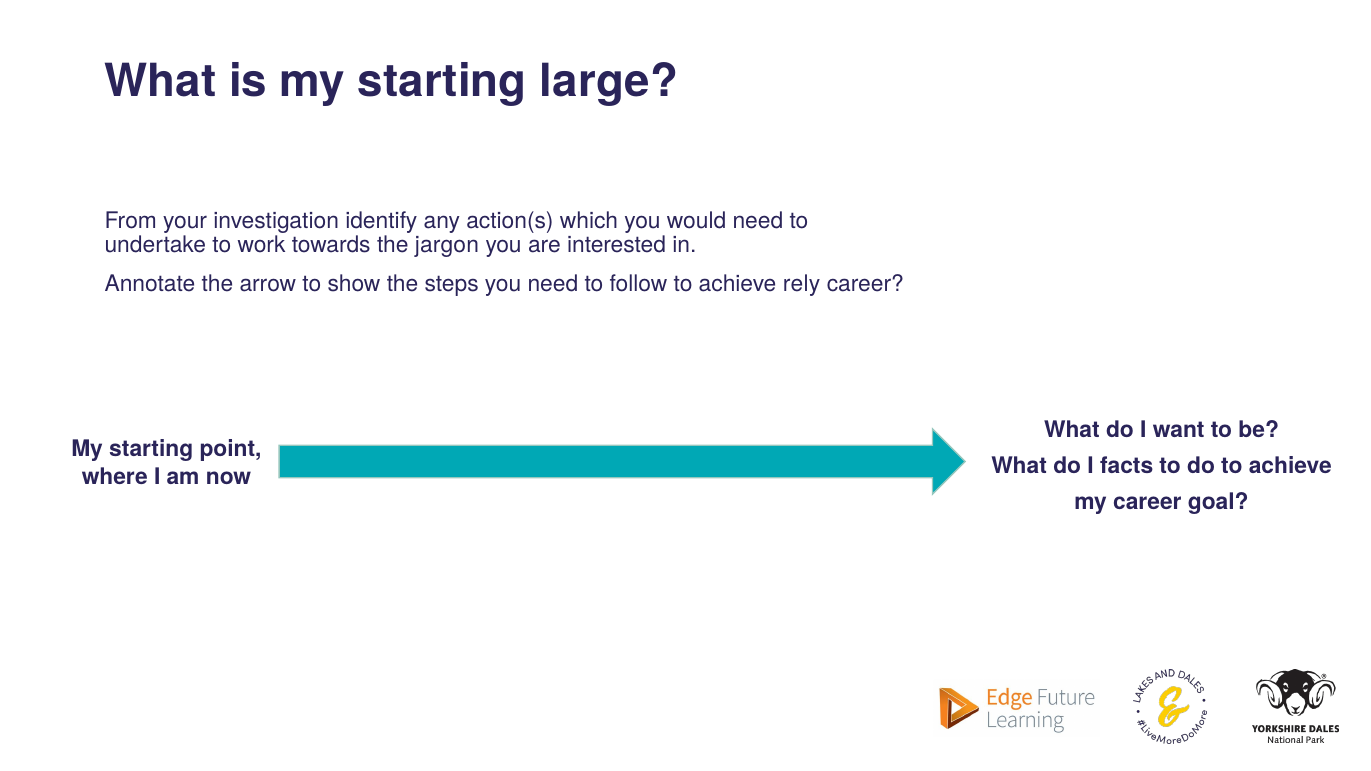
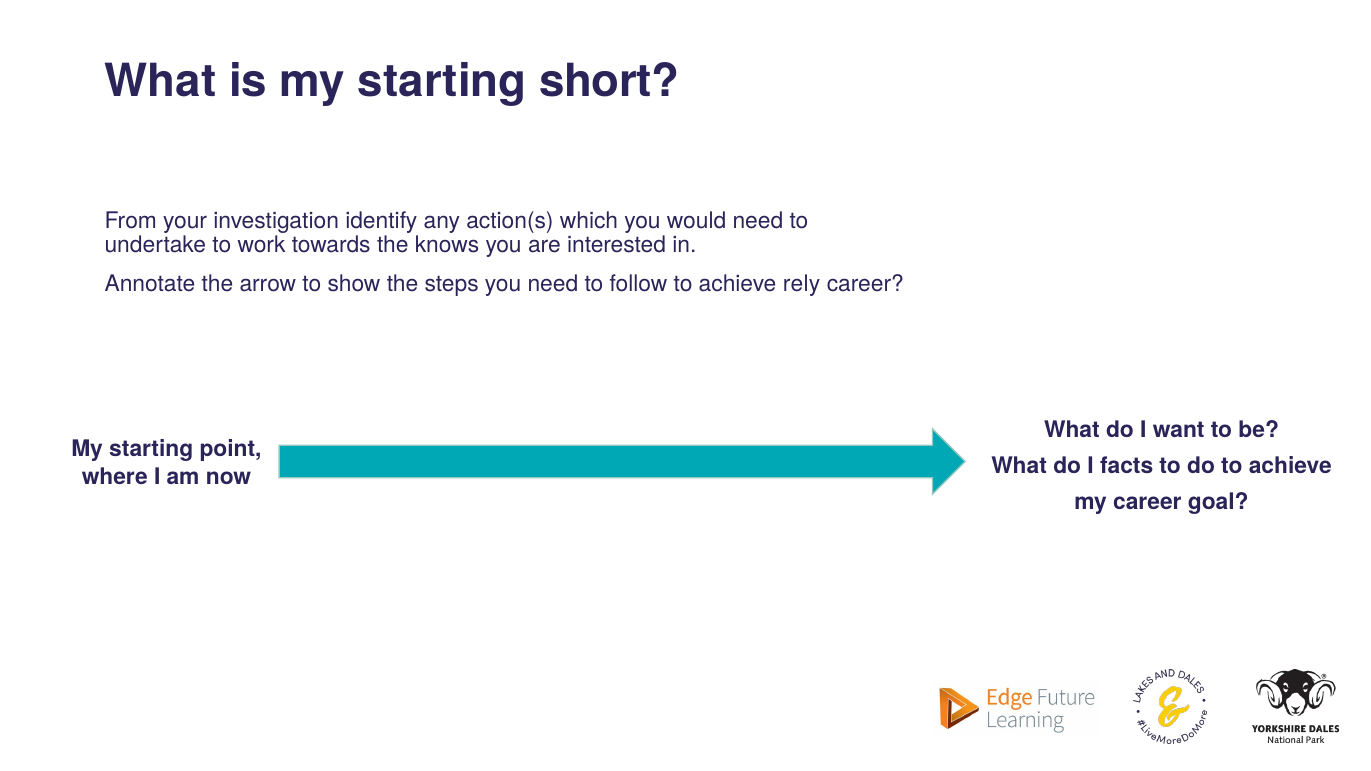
large: large -> short (609, 81)
jargon: jargon -> knows (447, 245)
